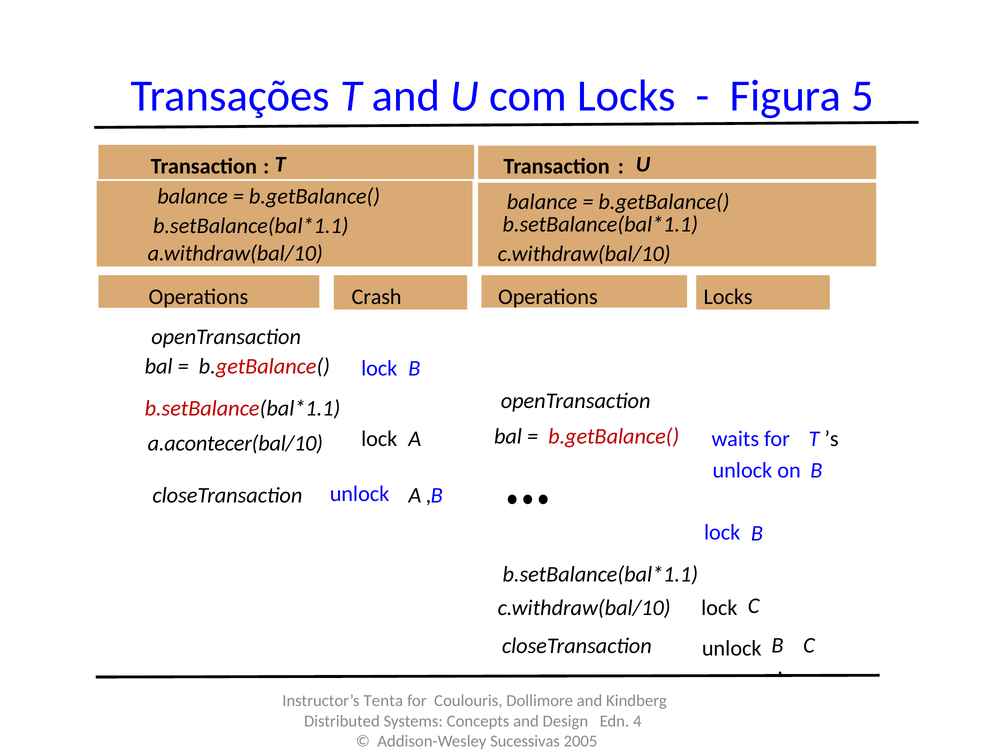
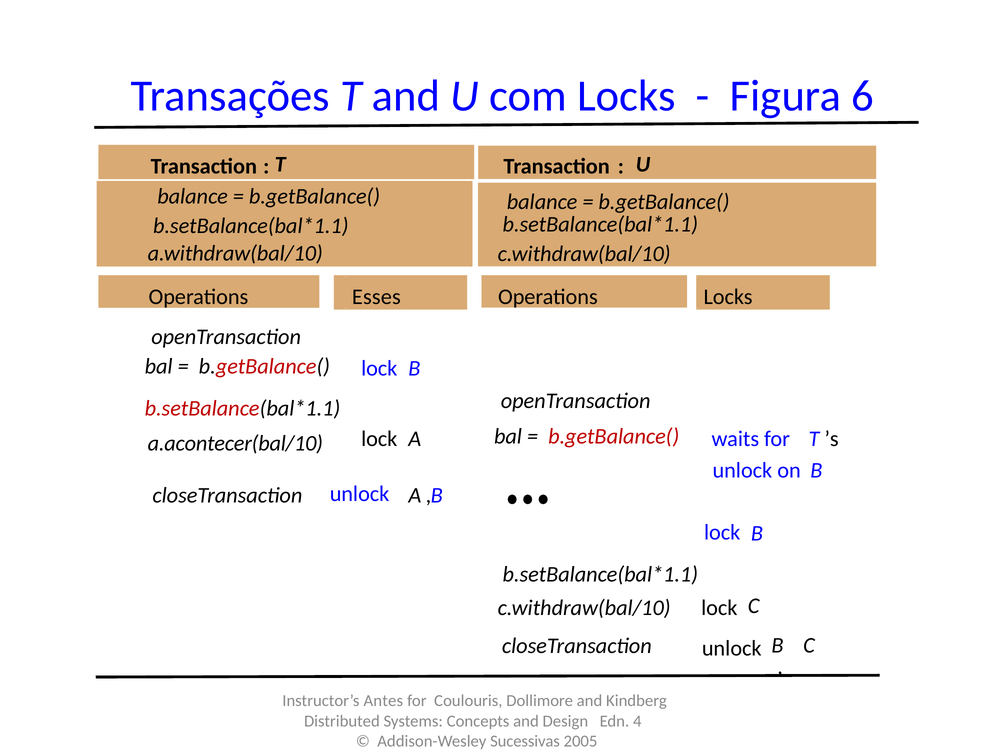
5: 5 -> 6 (862, 96)
Crash: Crash -> Esses (376, 297)
Tenta: Tenta -> Antes (383, 701)
